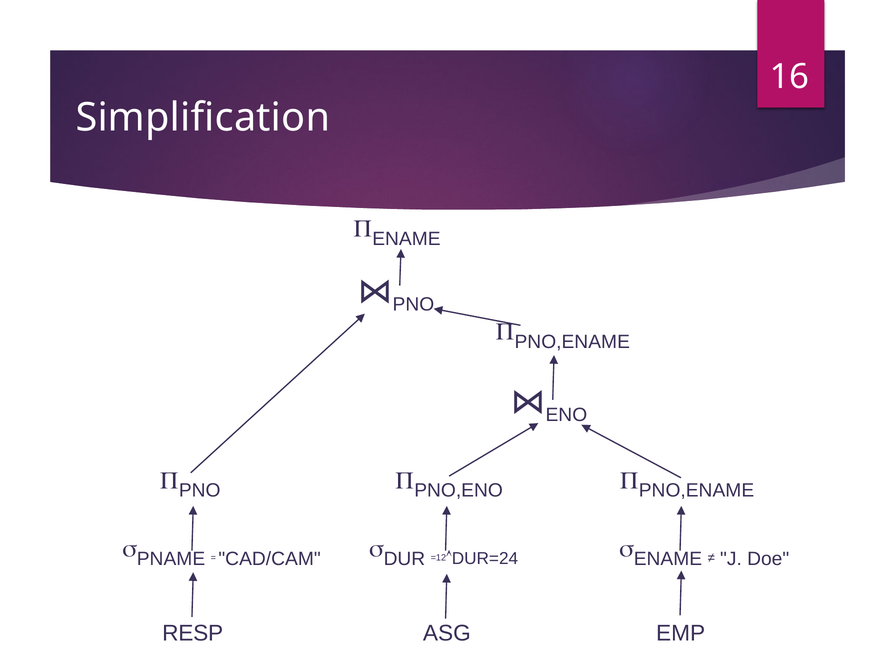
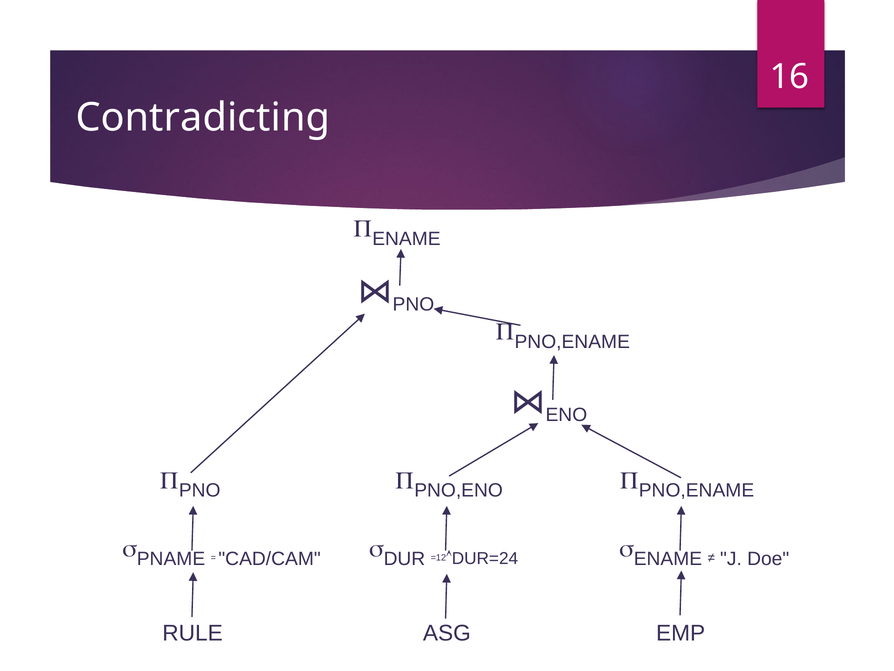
Simplification: Simplification -> Contradicting (203, 117)
RESP: RESP -> RULE (193, 633)
